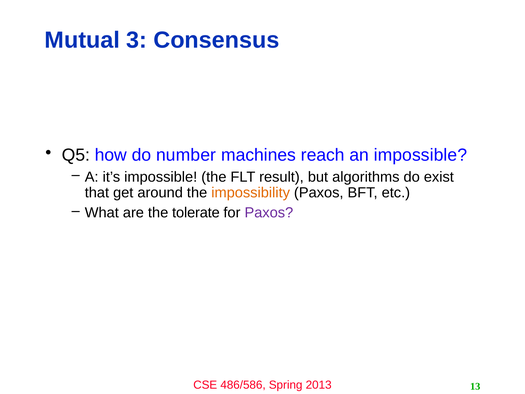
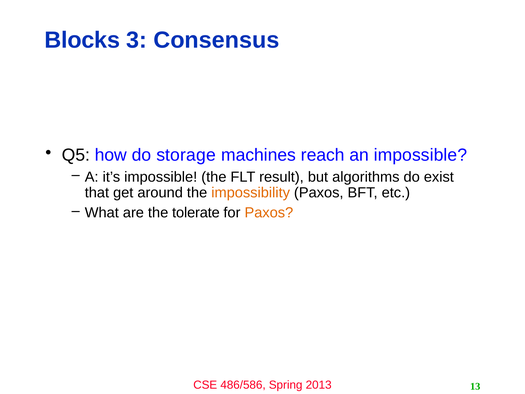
Mutual: Mutual -> Blocks (82, 40)
number: number -> storage (186, 155)
Paxos colour: purple -> orange (269, 213)
